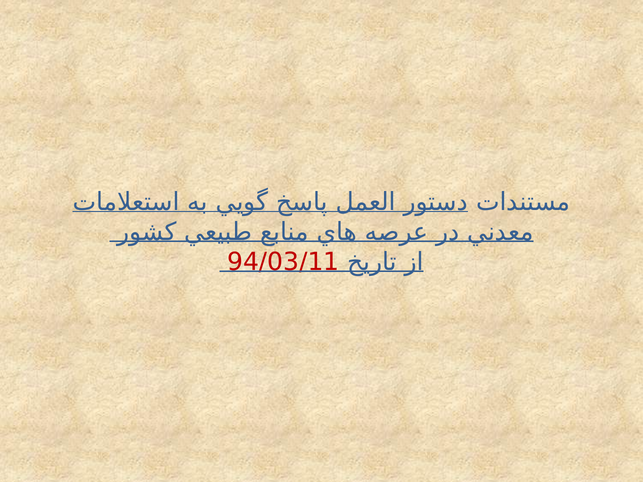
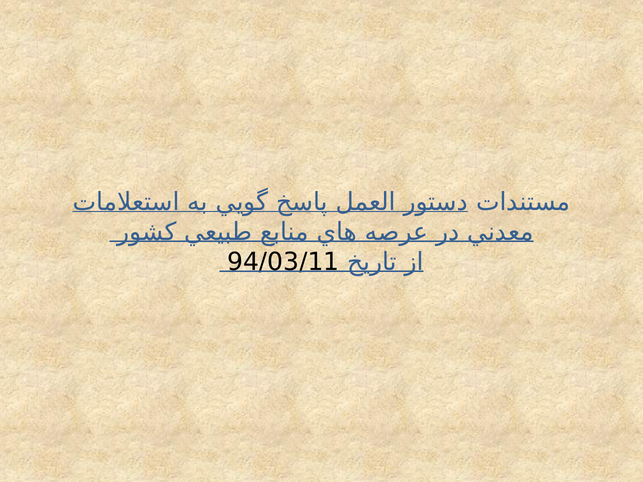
94/03/11 colour: red -> black (283, 262)
